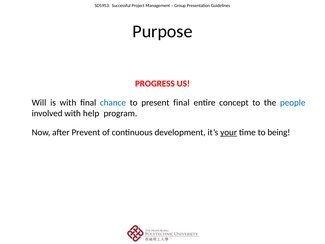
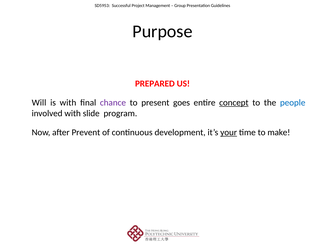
PROGRESS: PROGRESS -> PREPARED (155, 84)
chance colour: blue -> purple (113, 102)
present final: final -> goes (182, 102)
concept underline: none -> present (234, 102)
help: help -> slide (91, 113)
being: being -> make (279, 132)
